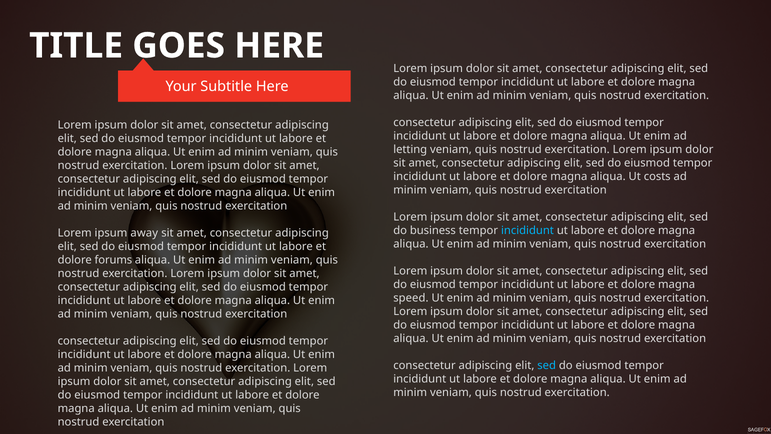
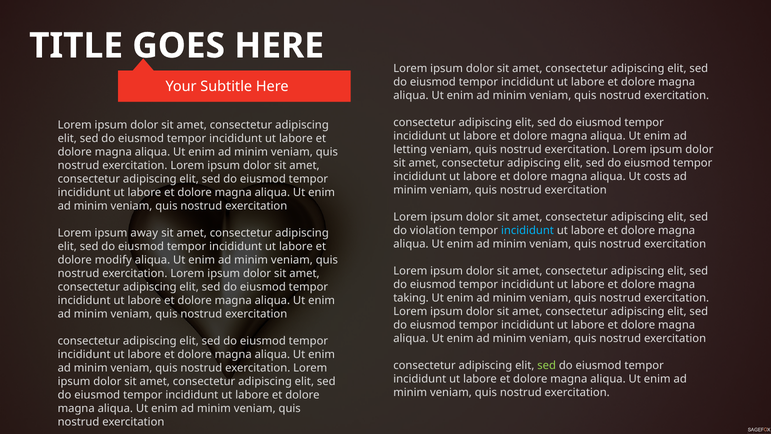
business: business -> violation (433, 230)
forums: forums -> modify (113, 260)
speed: speed -> taking (411, 298)
sed colour: light blue -> light green (547, 365)
